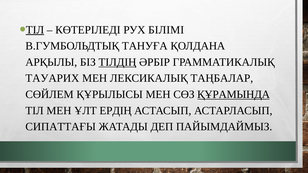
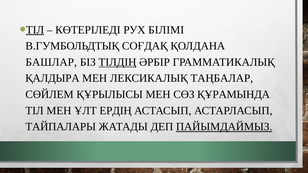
ТАНУҒА: ТАНУҒА -> СОҒДАҚ (145, 46)
АРҚЫЛЫ: АРҚЫЛЫ -> БАШЛАР (51, 62)
ТАУАРИХ: ТАУАРИХ -> ҚАЛДЫРА (52, 78)
ҚҰРАМЫНДА underline: present -> none (234, 95)
СИПАТТАҒЫ: СИПАТТАҒЫ -> ТАЙПАЛАРЫ (61, 127)
ПАЙЫМДАЙМЫЗ underline: none -> present (224, 127)
